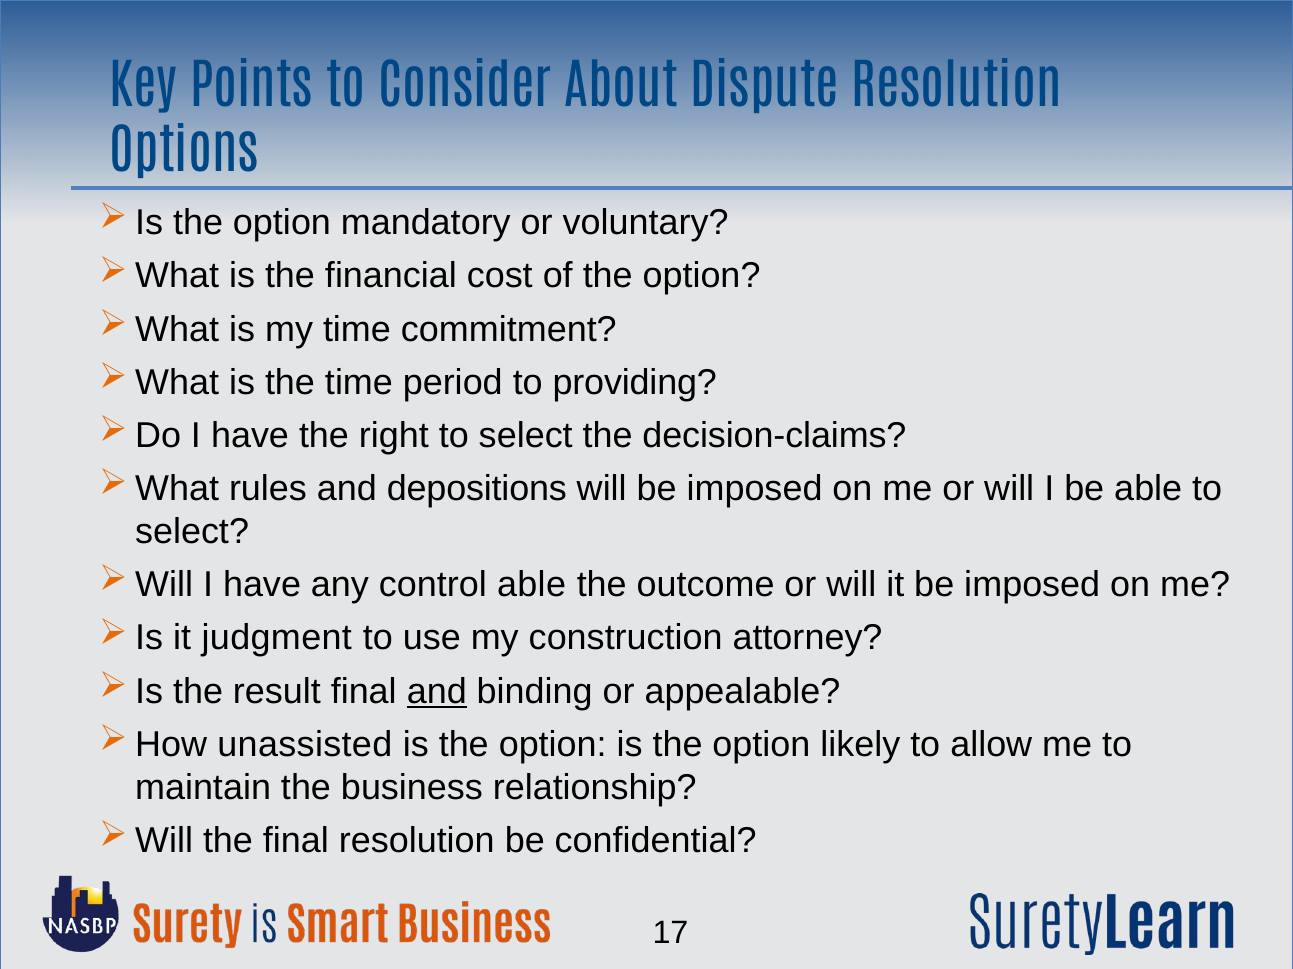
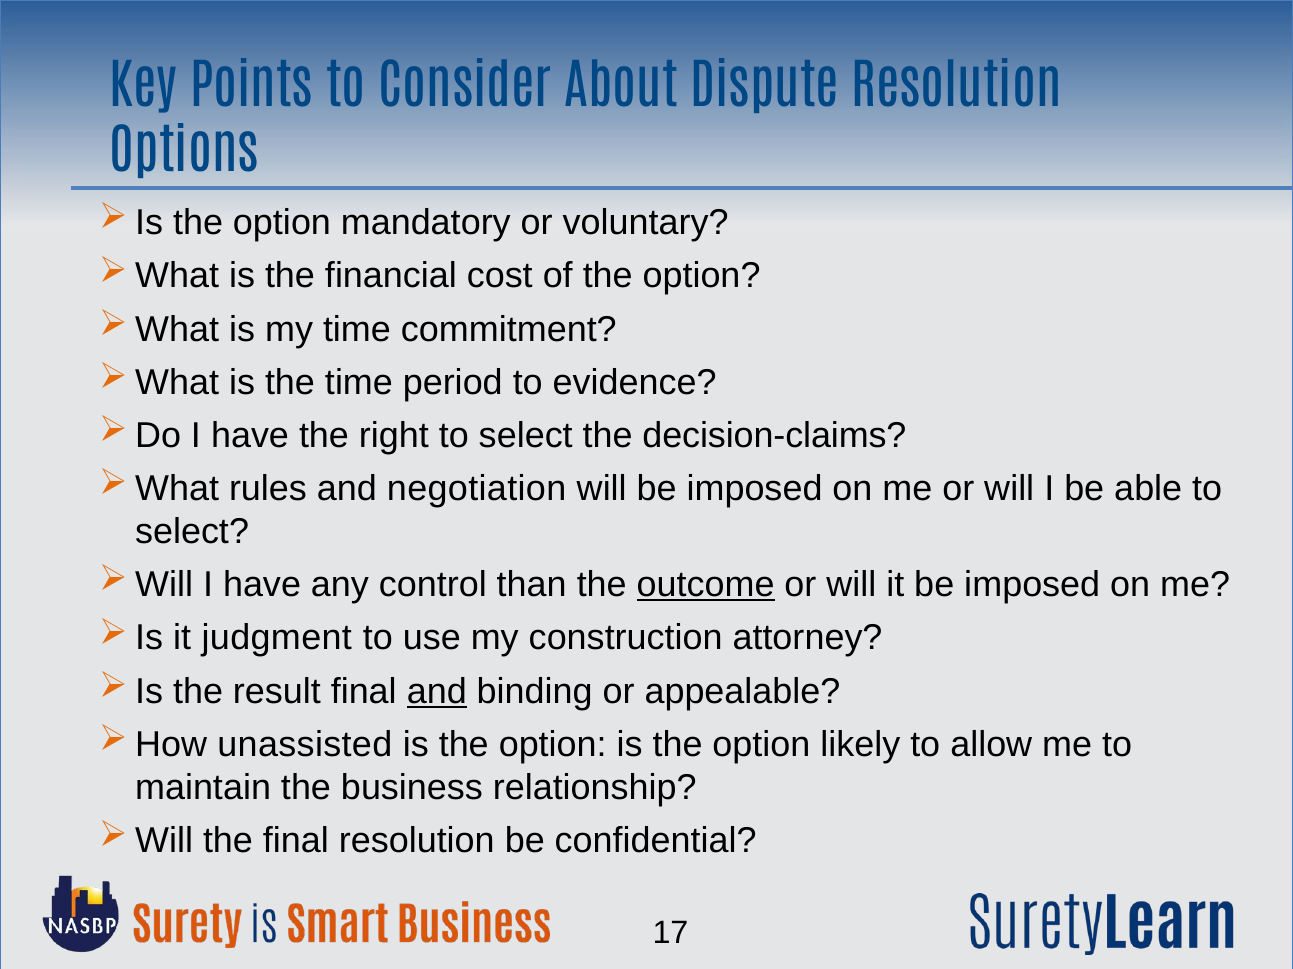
providing: providing -> evidence (635, 383)
depositions: depositions -> negotiation (477, 489)
control able: able -> than (532, 585)
outcome underline: none -> present (706, 585)
